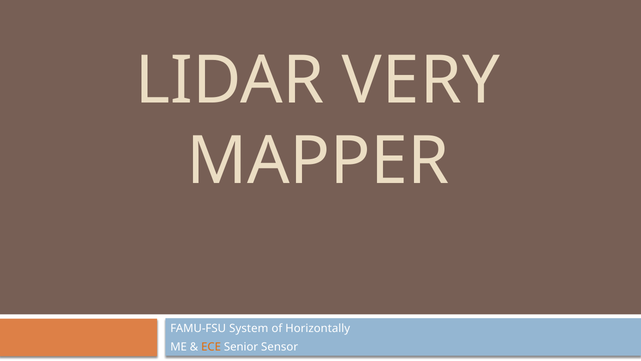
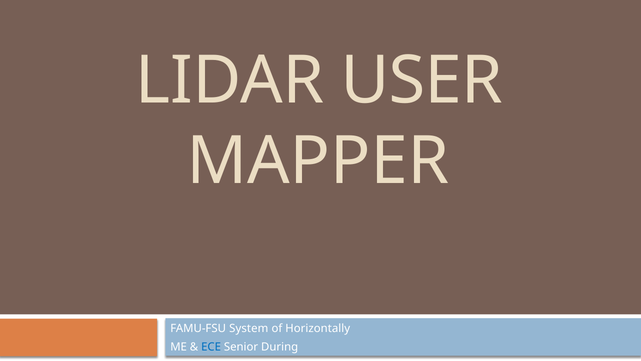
VERY: VERY -> USER (422, 81)
ECE colour: orange -> blue (211, 346)
Sensor: Sensor -> During (280, 346)
